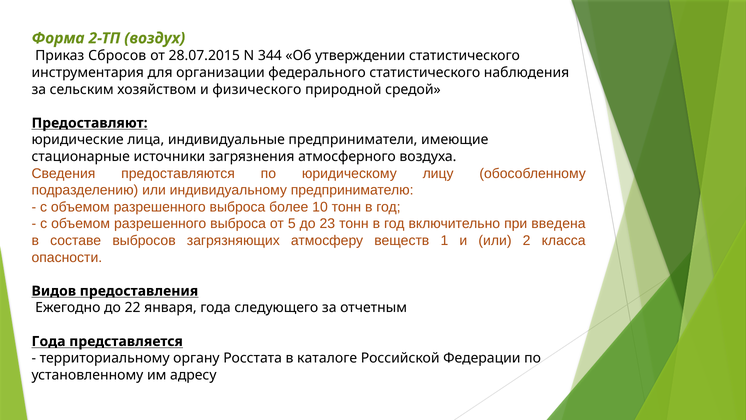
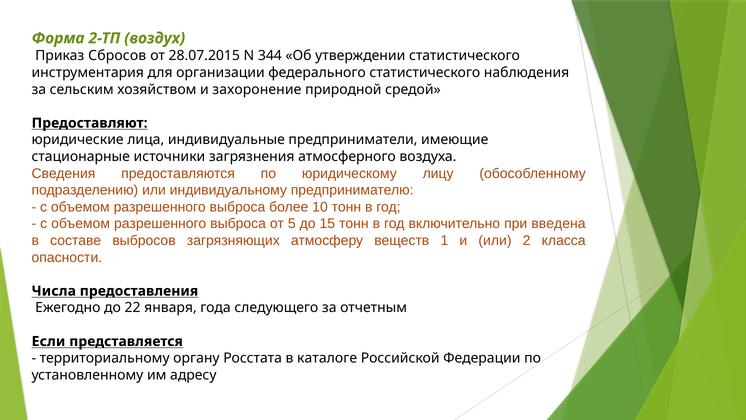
физического: физического -> захоронение (257, 89)
23: 23 -> 15 (327, 224)
Видов: Видов -> Числа (54, 291)
Года: Года -> Если (48, 341)
